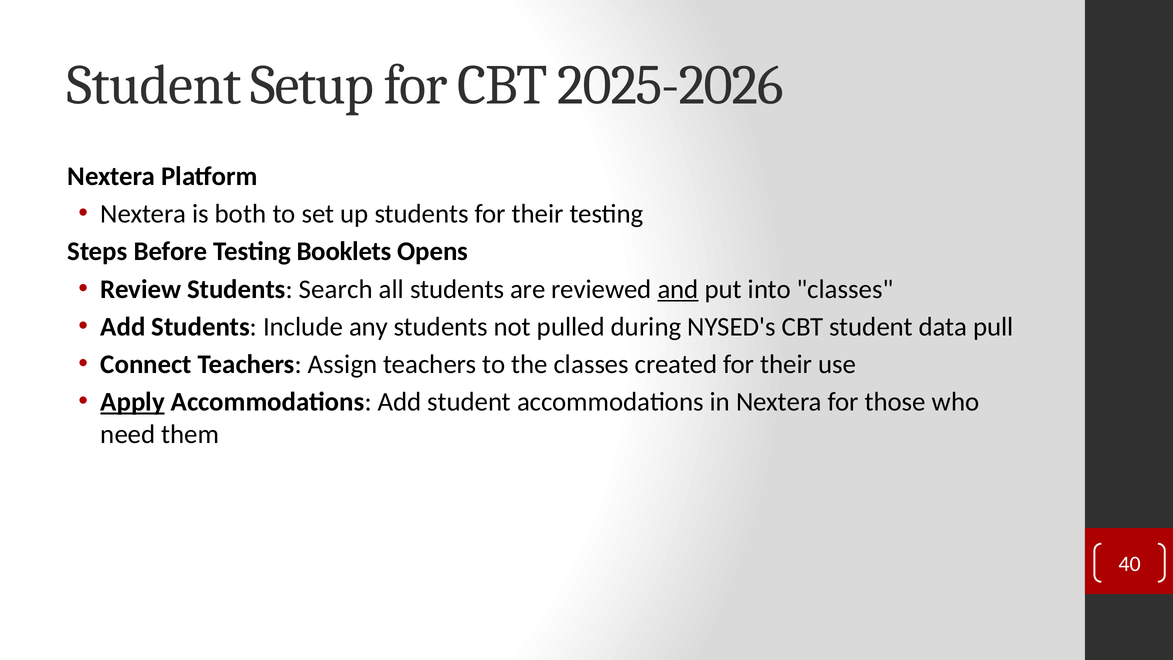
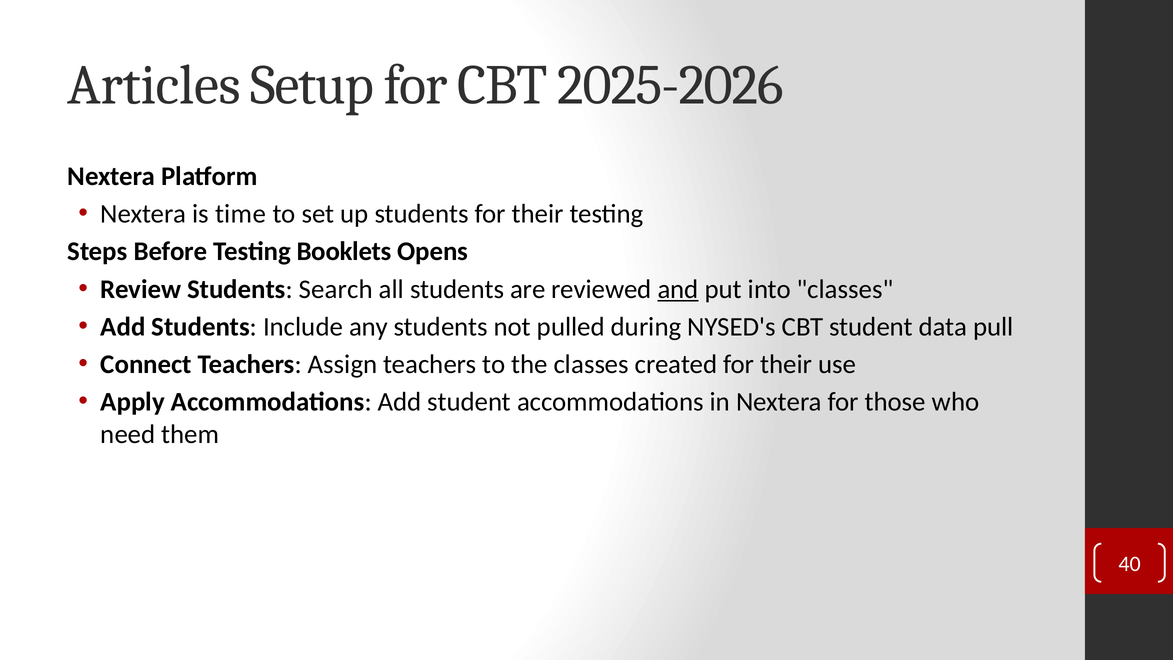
Student: Student -> Articles (154, 85)
both: both -> time (241, 214)
Apply underline: present -> none (133, 402)
